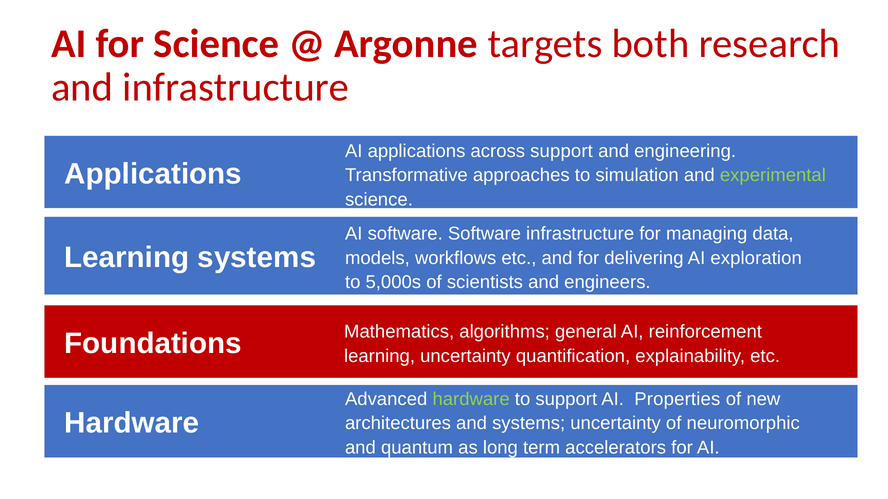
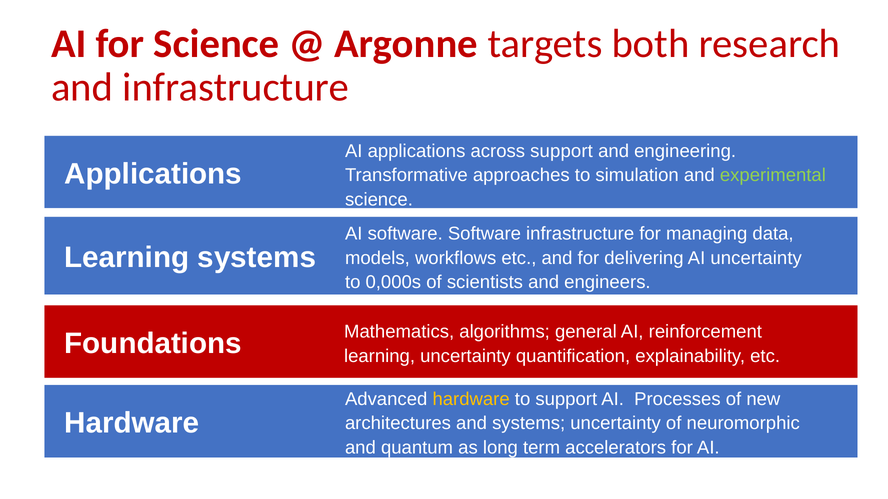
AI exploration: exploration -> uncertainty (756, 258)
5,000s: 5,000s -> 0,000s (393, 283)
hardware colour: light green -> yellow (471, 399)
Properties: Properties -> Processes (677, 399)
